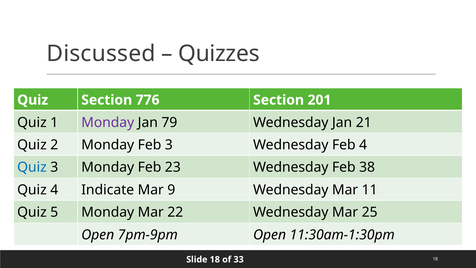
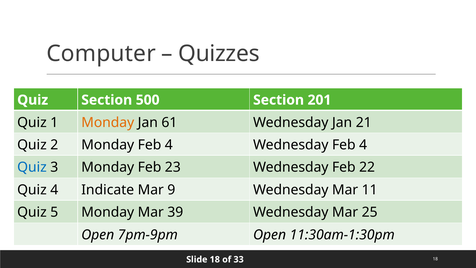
Discussed: Discussed -> Computer (101, 54)
776: 776 -> 500 (148, 100)
Monday colour: purple -> orange (108, 122)
79: 79 -> 61 (169, 122)
Monday Feb 3: 3 -> 4 (169, 145)
38: 38 -> 22 (367, 167)
22: 22 -> 39 (175, 212)
